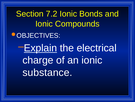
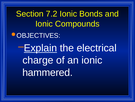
substance: substance -> hammered (48, 72)
